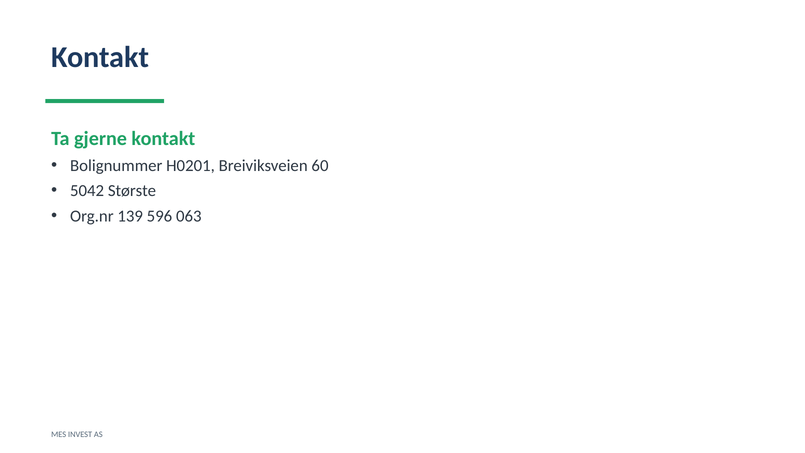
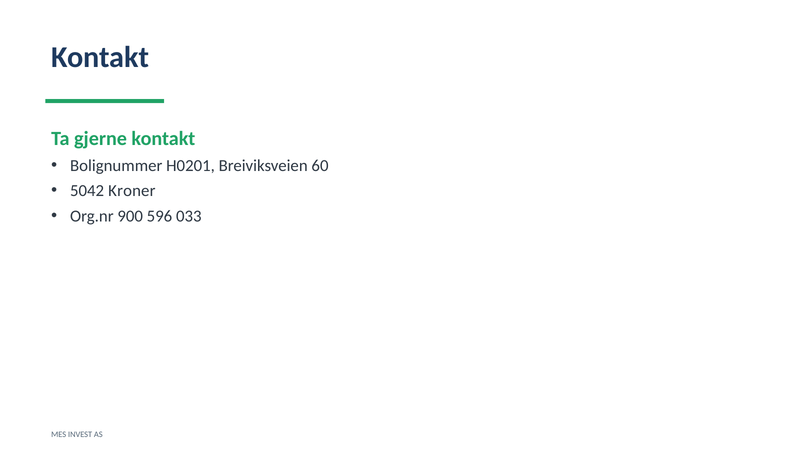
Største: Største -> Kroner (132, 191)
139: 139 -> 900 (130, 216)
063: 063 -> 033 (189, 216)
